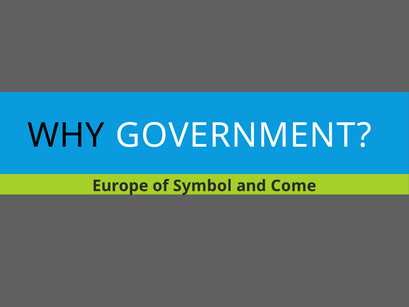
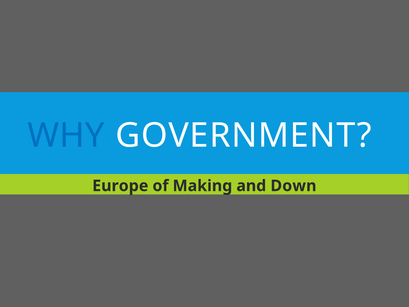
WHY colour: black -> blue (66, 136)
Symbol: Symbol -> Making (202, 186)
Come: Come -> Down (293, 186)
